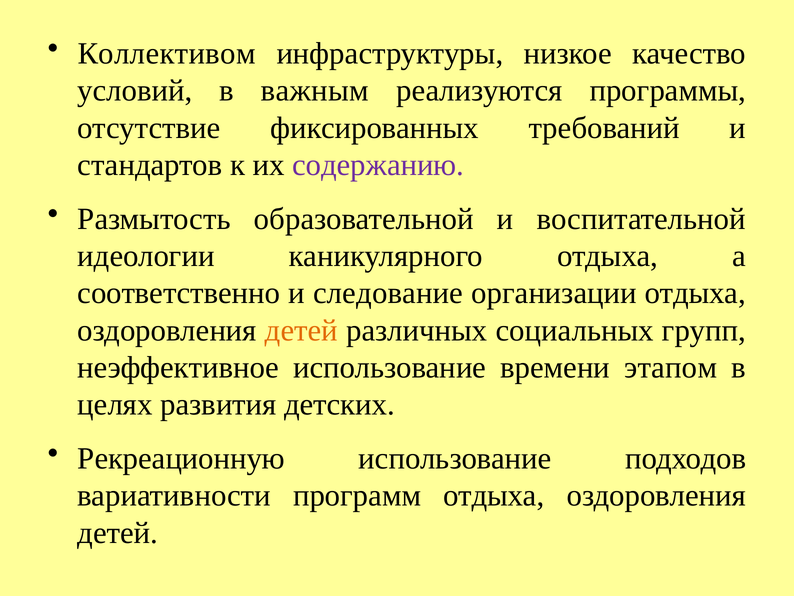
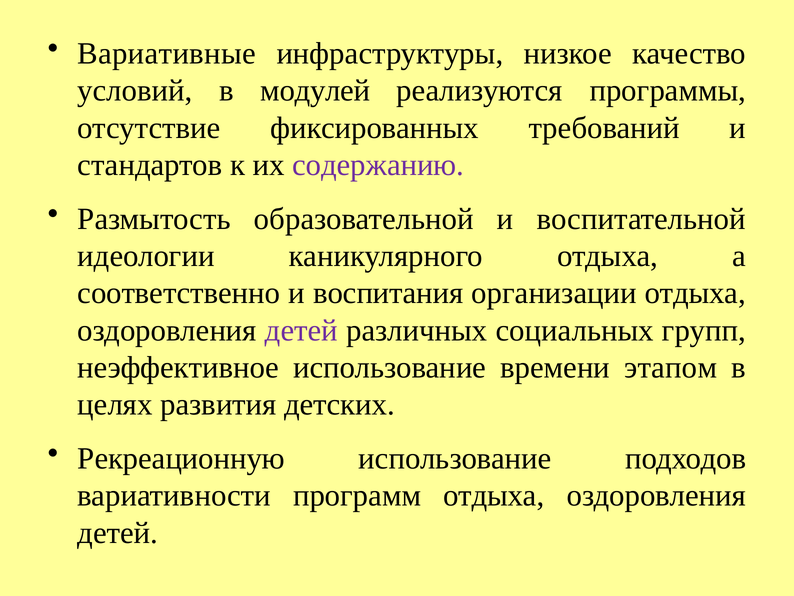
Коллективом: Коллективом -> Вариативные (167, 54)
важным: важным -> модулей (315, 91)
следование: следование -> воспитания (388, 293)
детей colour: orange -> purple (301, 330)
